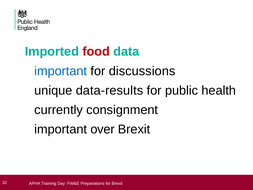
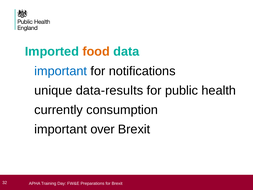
food colour: red -> orange (96, 52)
discussions: discussions -> notifications (142, 71)
consignment: consignment -> consumption (122, 110)
